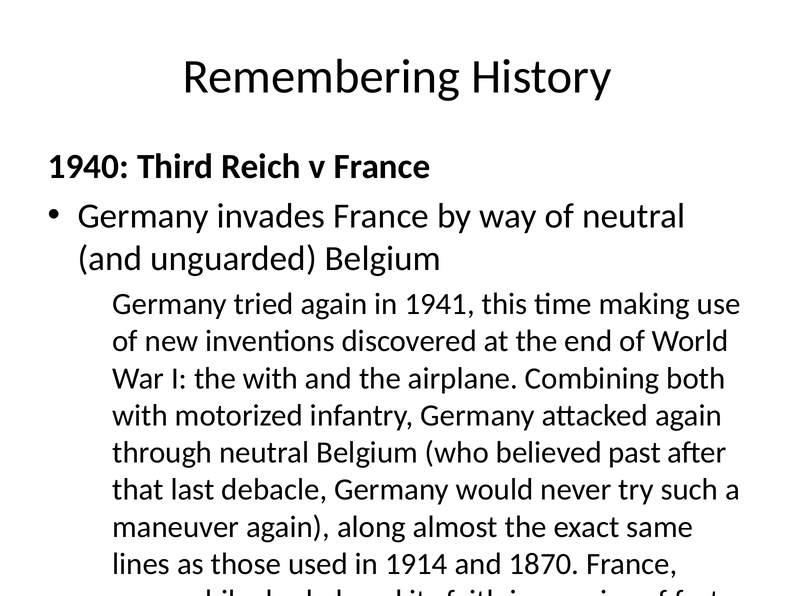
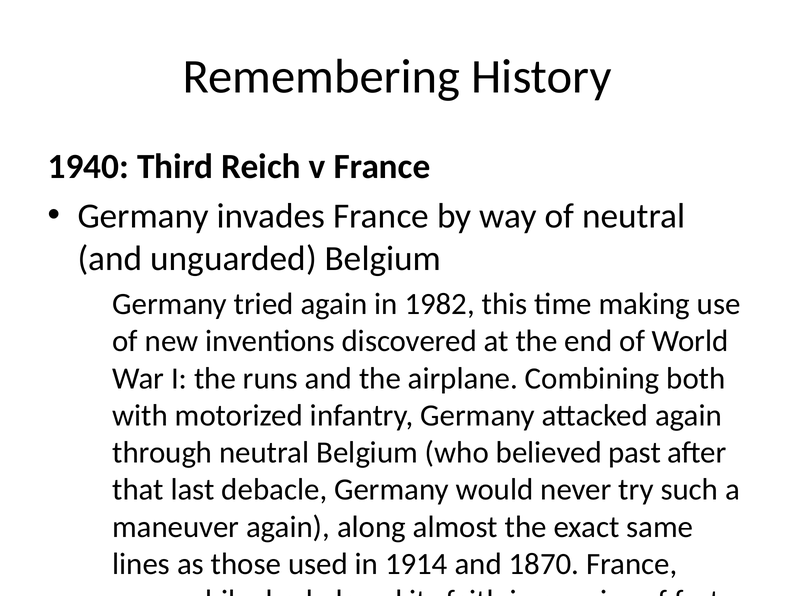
1941: 1941 -> 1982 (440, 304)
the with: with -> runs (270, 379)
